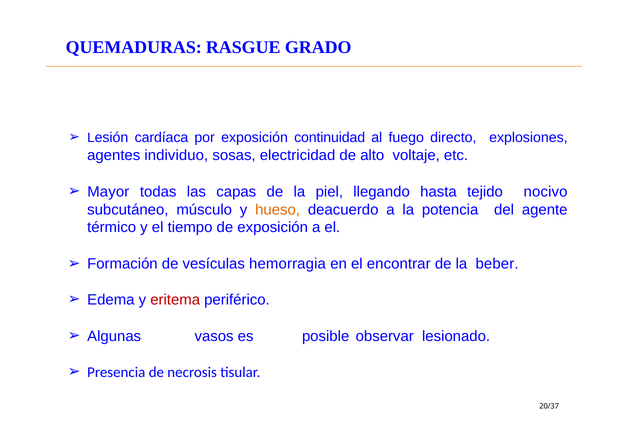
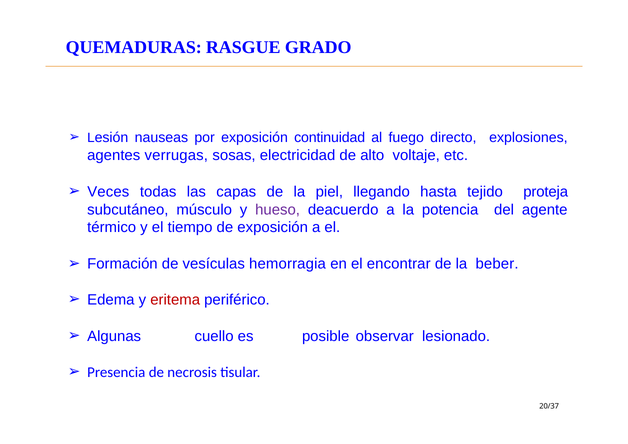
cardíaca: cardíaca -> nauseas (161, 138)
individuo: individuo -> verrugas (176, 155)
Mayor: Mayor -> Veces (108, 192)
nocivo: nocivo -> proteja (546, 192)
hueso colour: orange -> purple (278, 210)
vasos: vasos -> cuello (214, 336)
